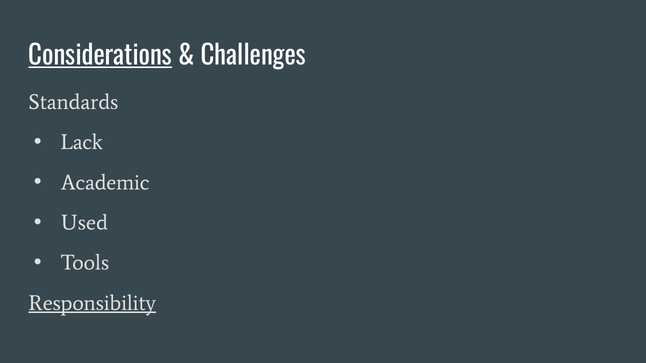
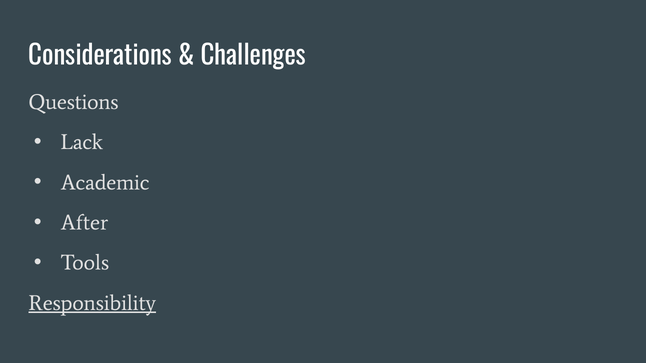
Considerations underline: present -> none (100, 56)
Standards: Standards -> Questions (73, 102)
Used: Used -> After (85, 223)
